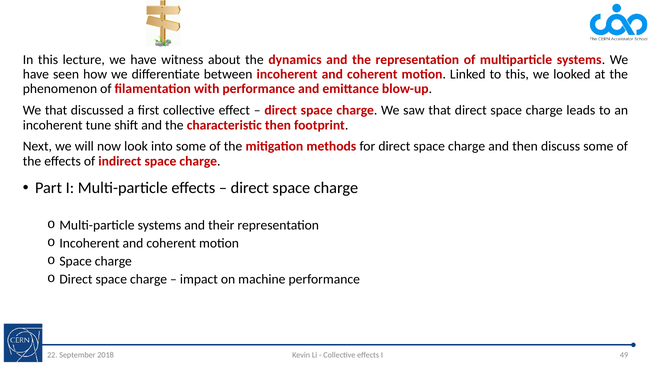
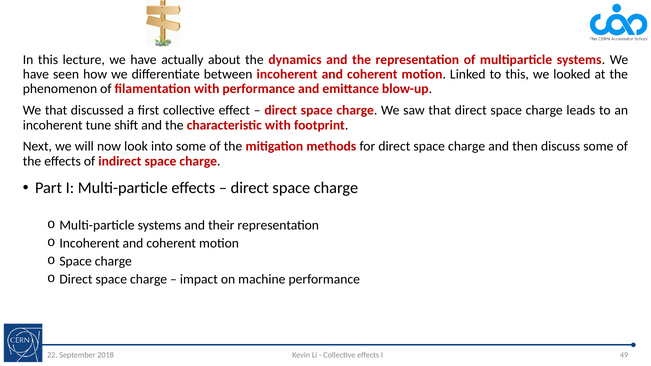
witness: witness -> actually (182, 60)
characteristic then: then -> with (278, 125)
